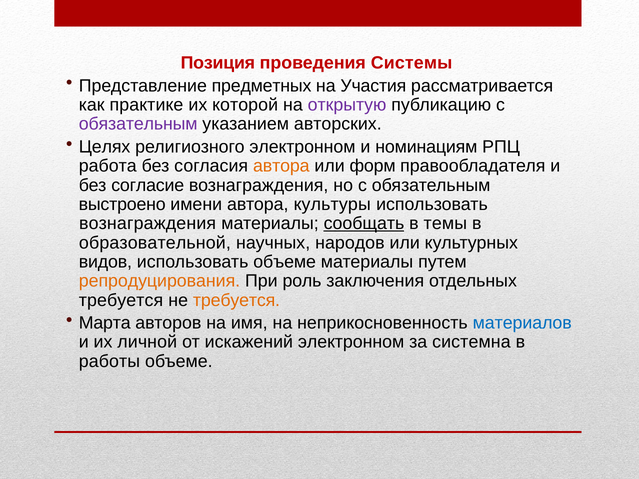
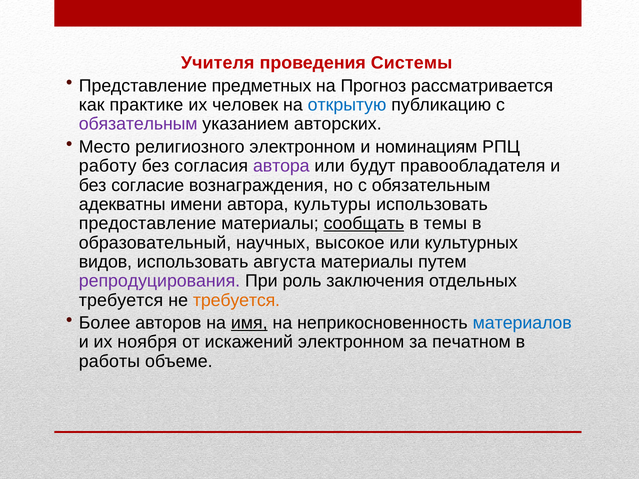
Позиция: Позиция -> Учителя (218, 63)
Участия: Участия -> Прогноз (373, 86)
которой: которой -> человек (245, 105)
открытую colour: purple -> blue (347, 105)
Целях: Целях -> Место (105, 147)
работа: работа -> работу (108, 166)
автора colour: orange -> purple (281, 166)
форм: форм -> будут (373, 166)
выстроено: выстроено -> адекватны (122, 204)
вознаграждения: вознаграждения -> предоставление (148, 224)
образовательной: образовательной -> образовательный (155, 243)
народов: народов -> высокое (350, 243)
использовать объеме: объеме -> августа (285, 262)
репродуцирования colour: orange -> purple (159, 281)
Марта: Марта -> Более (105, 323)
имя underline: none -> present (249, 323)
личной: личной -> ноября (147, 342)
системна: системна -> печатном (471, 342)
